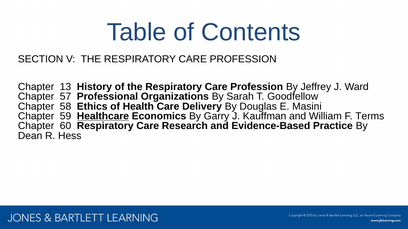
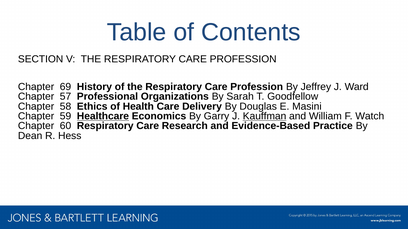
13: 13 -> 69 (65, 87)
Kauffman underline: none -> present (265, 116)
Terms: Terms -> Watch (370, 116)
